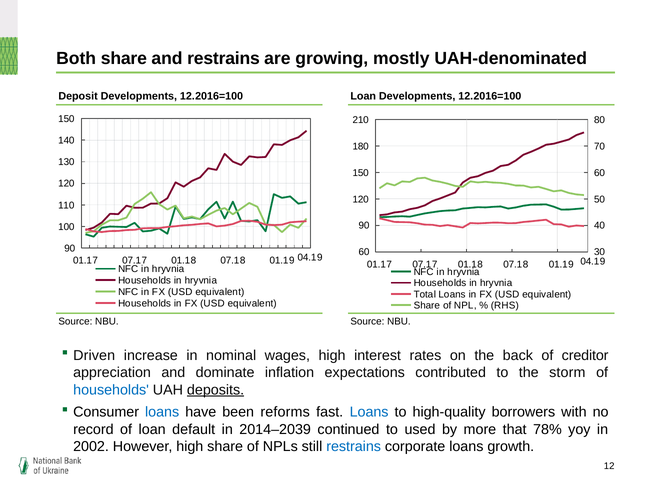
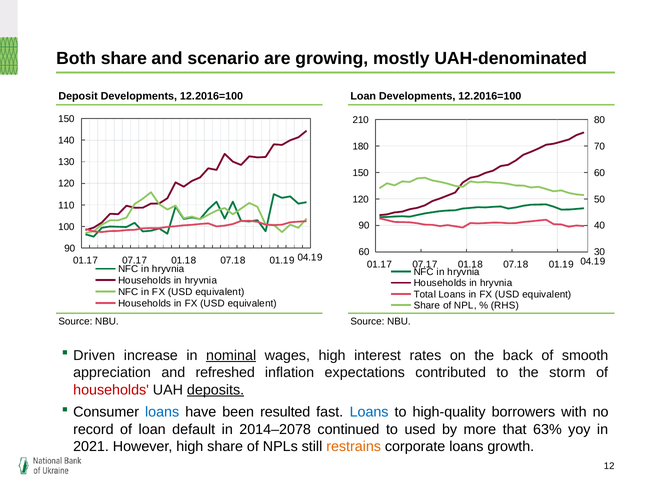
and restrains: restrains -> scenario (223, 58)
nominal underline: none -> present (231, 355)
creditor: creditor -> smooth (585, 355)
dominate: dominate -> refreshed (225, 372)
households colour: blue -> red (111, 390)
reforms: reforms -> resulted (285, 412)
2014–2039: 2014–2039 -> 2014–2078 (275, 429)
78%: 78% -> 63% (547, 429)
2002: 2002 -> 2021 (91, 446)
restrains colour: blue -> orange (354, 446)
